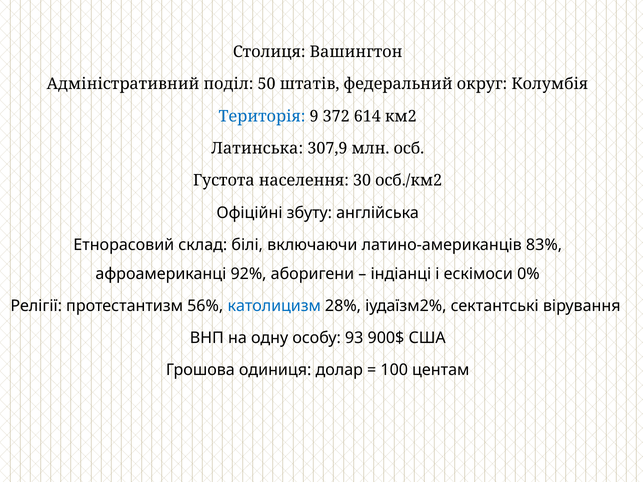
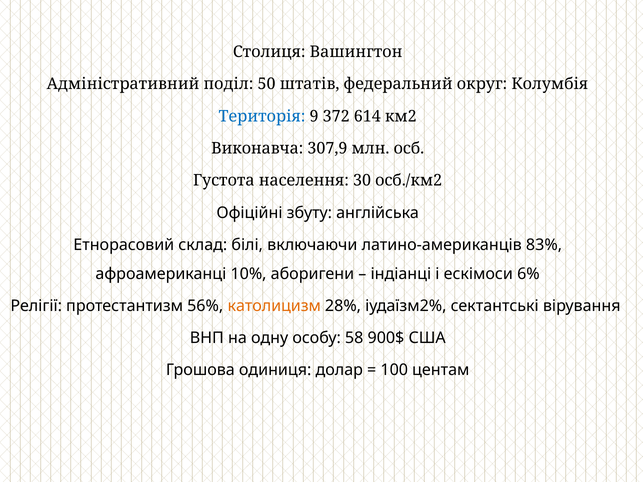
Латинська: Латинська -> Виконавча (257, 149)
92%: 92% -> 10% (249, 274)
0%: 0% -> 6% (528, 274)
католицизм colour: blue -> orange (274, 306)
93: 93 -> 58 (354, 338)
